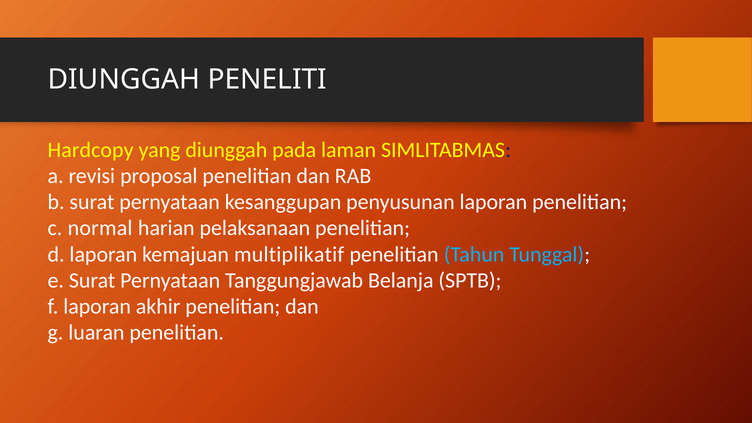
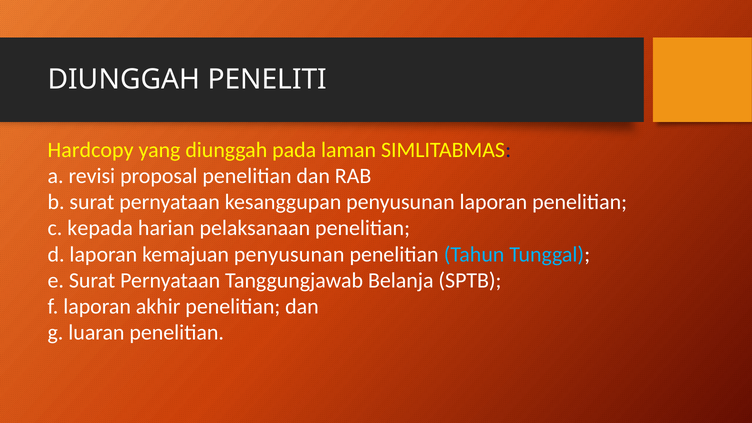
normal: normal -> kepada (100, 228)
kemajuan multiplikatif: multiplikatif -> penyusunan (289, 254)
